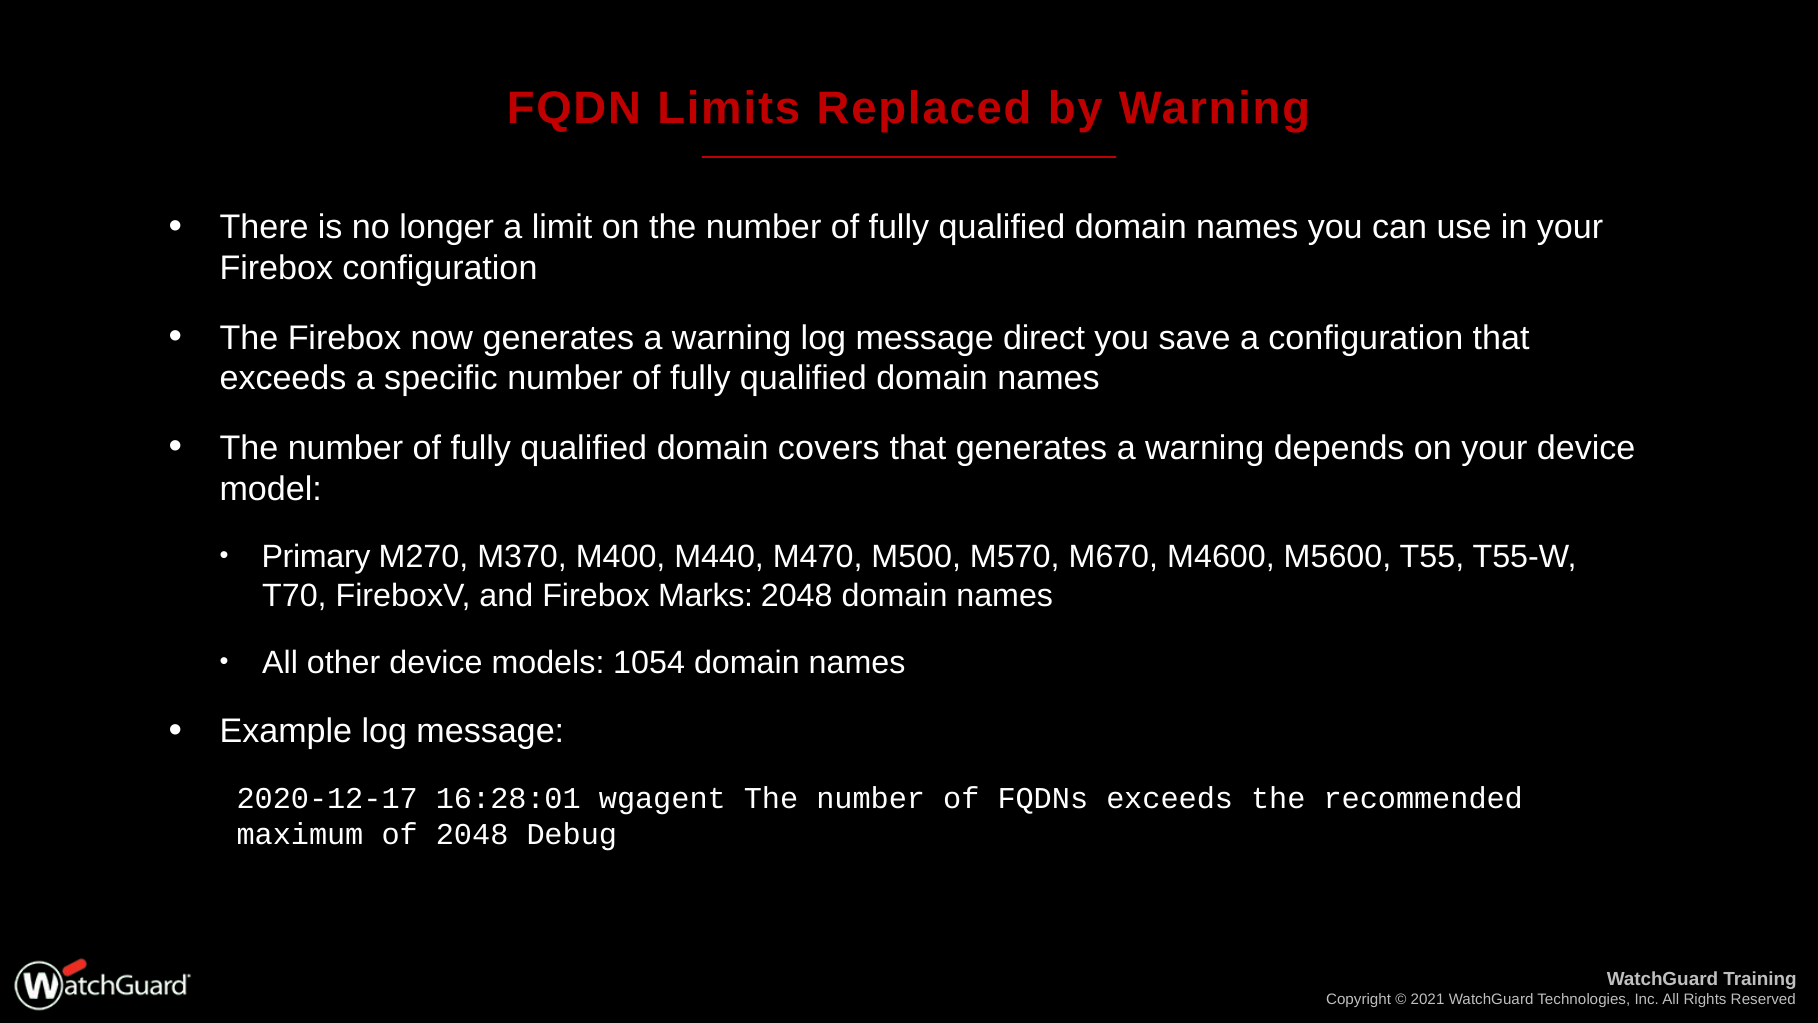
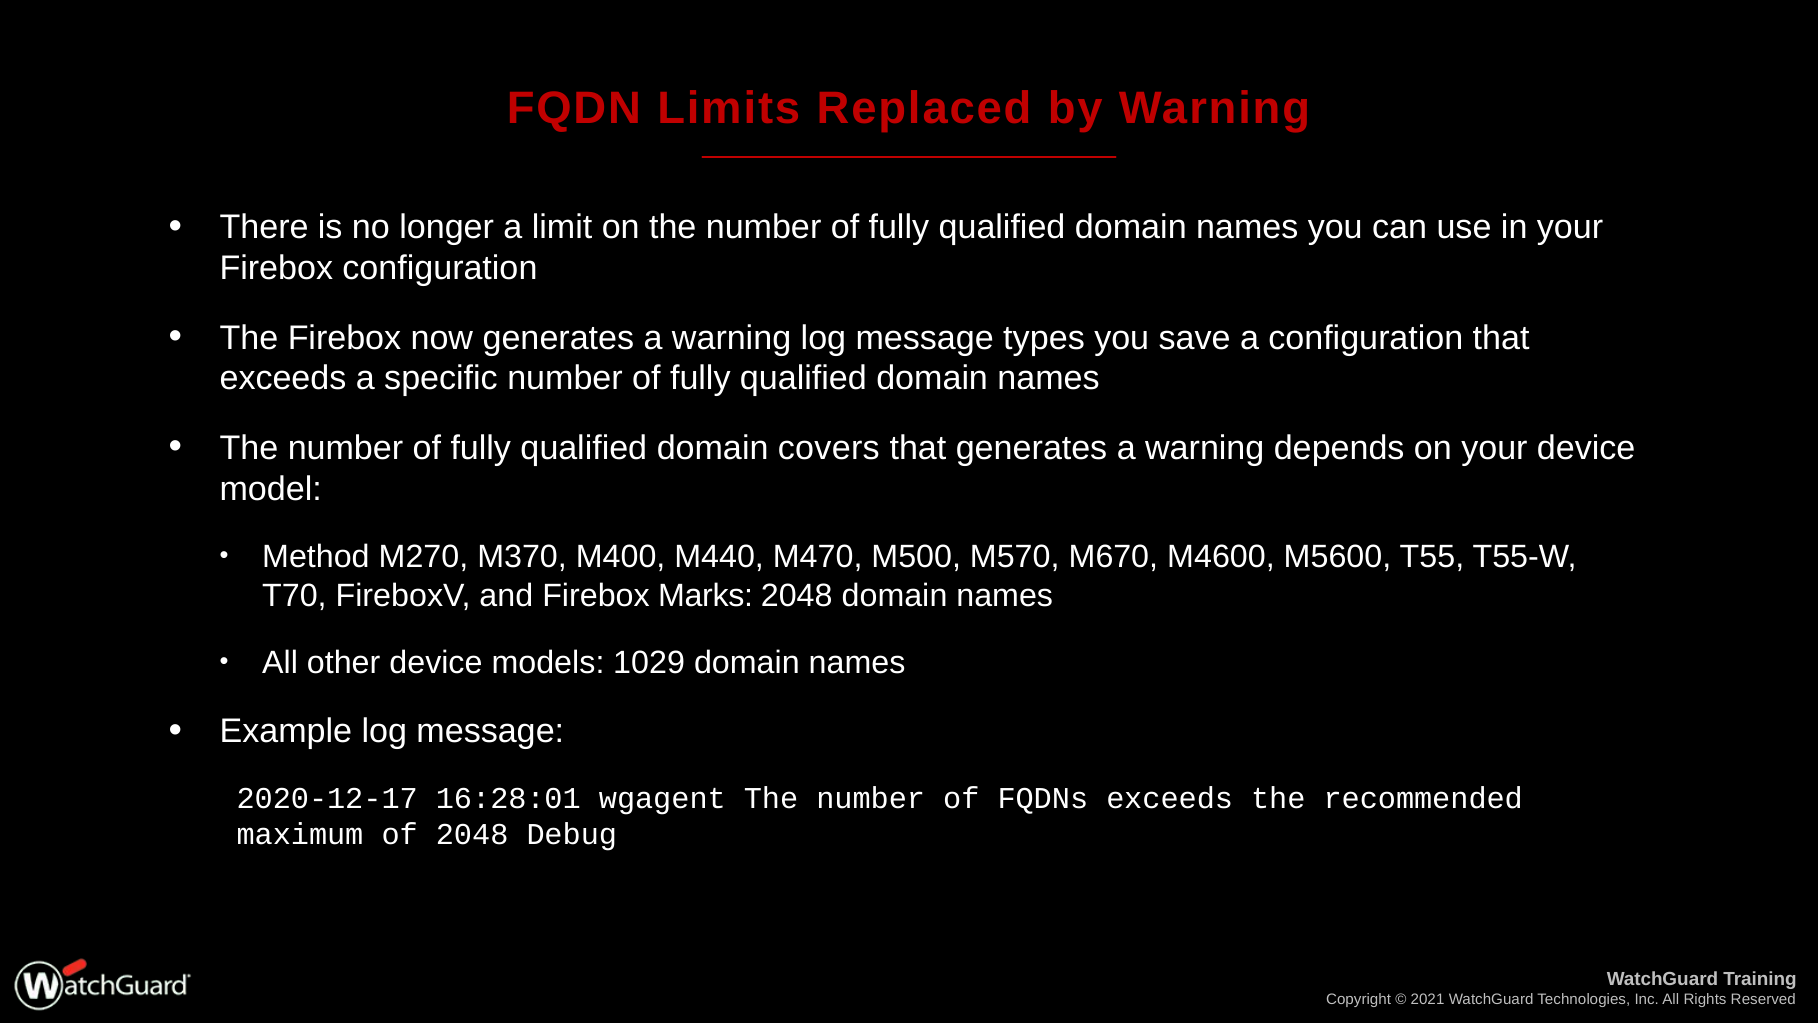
direct: direct -> types (1044, 338)
Primary: Primary -> Method (316, 557)
1054: 1054 -> 1029 (649, 663)
